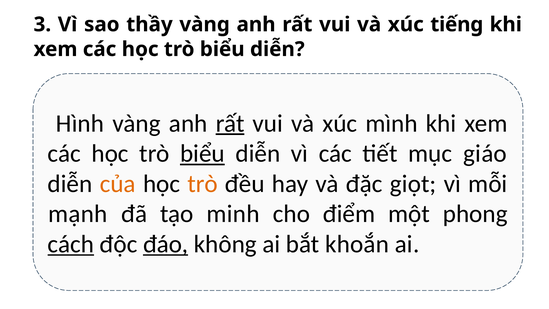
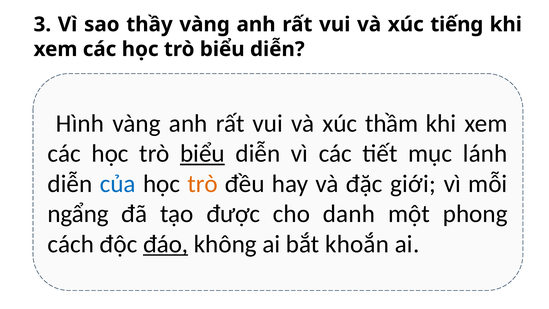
rất underline: present -> none (230, 123)
mình: mình -> thầm (392, 123)
giáo: giáo -> lánh (485, 153)
của colour: orange -> blue (118, 184)
giọt: giọt -> giới (413, 184)
mạnh: mạnh -> ngẩng (78, 214)
minh: minh -> được (233, 214)
điểm: điểm -> danh (349, 214)
cách underline: present -> none (71, 244)
